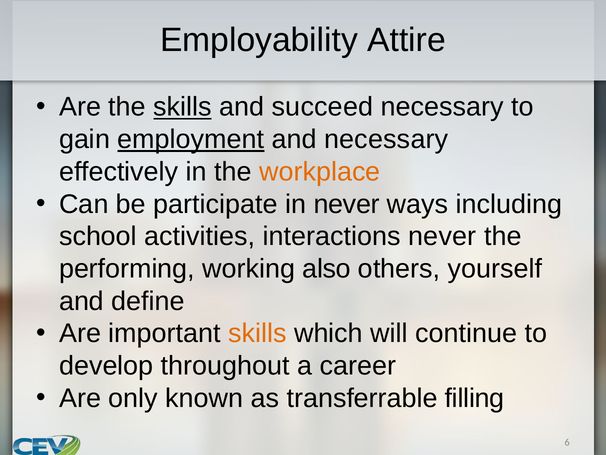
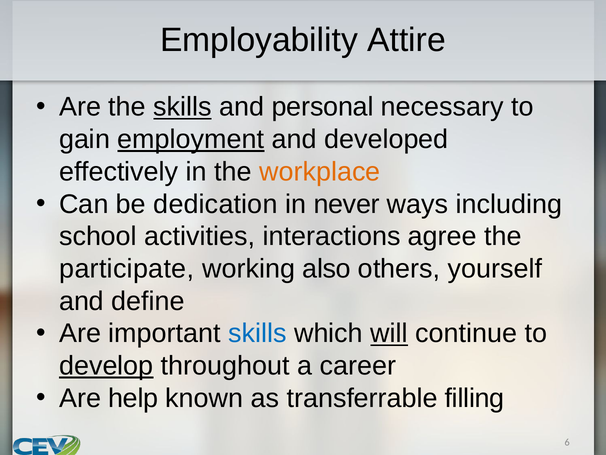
succeed: succeed -> personal (323, 107)
and necessary: necessary -> developed (386, 139)
participate: participate -> dedication (216, 204)
interactions never: never -> agree (442, 236)
performing: performing -> participate (127, 269)
skills colour: orange -> blue (257, 333)
will underline: none -> present (389, 333)
develop underline: none -> present (106, 366)
only: only -> help (133, 398)
